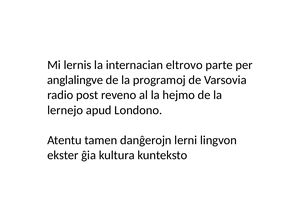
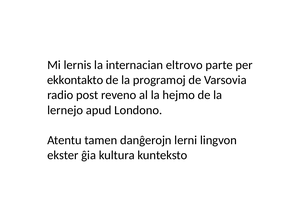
anglalingve: anglalingve -> ekkontakto (75, 80)
